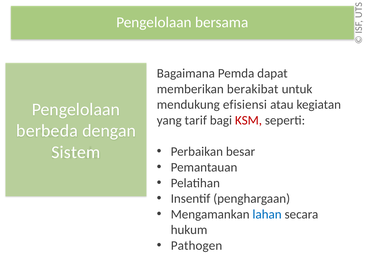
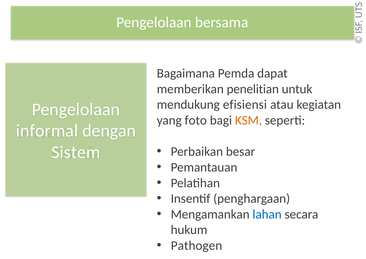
berakibat: berakibat -> penelitian (253, 89)
tarif: tarif -> foto (196, 120)
KSM colour: red -> orange (248, 120)
berbeda: berbeda -> informal (47, 131)
